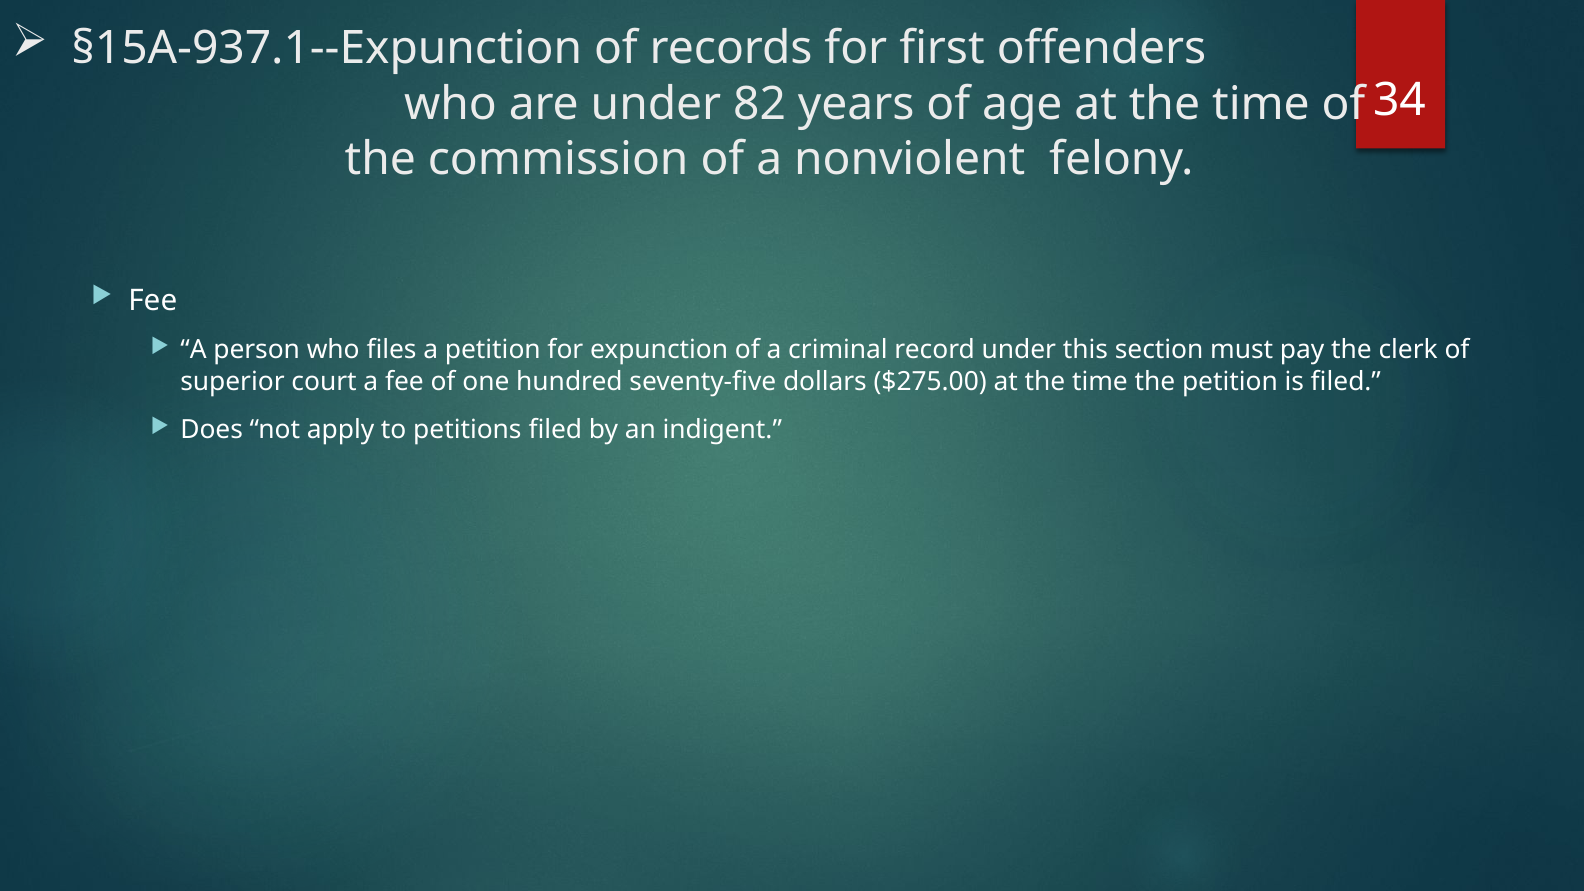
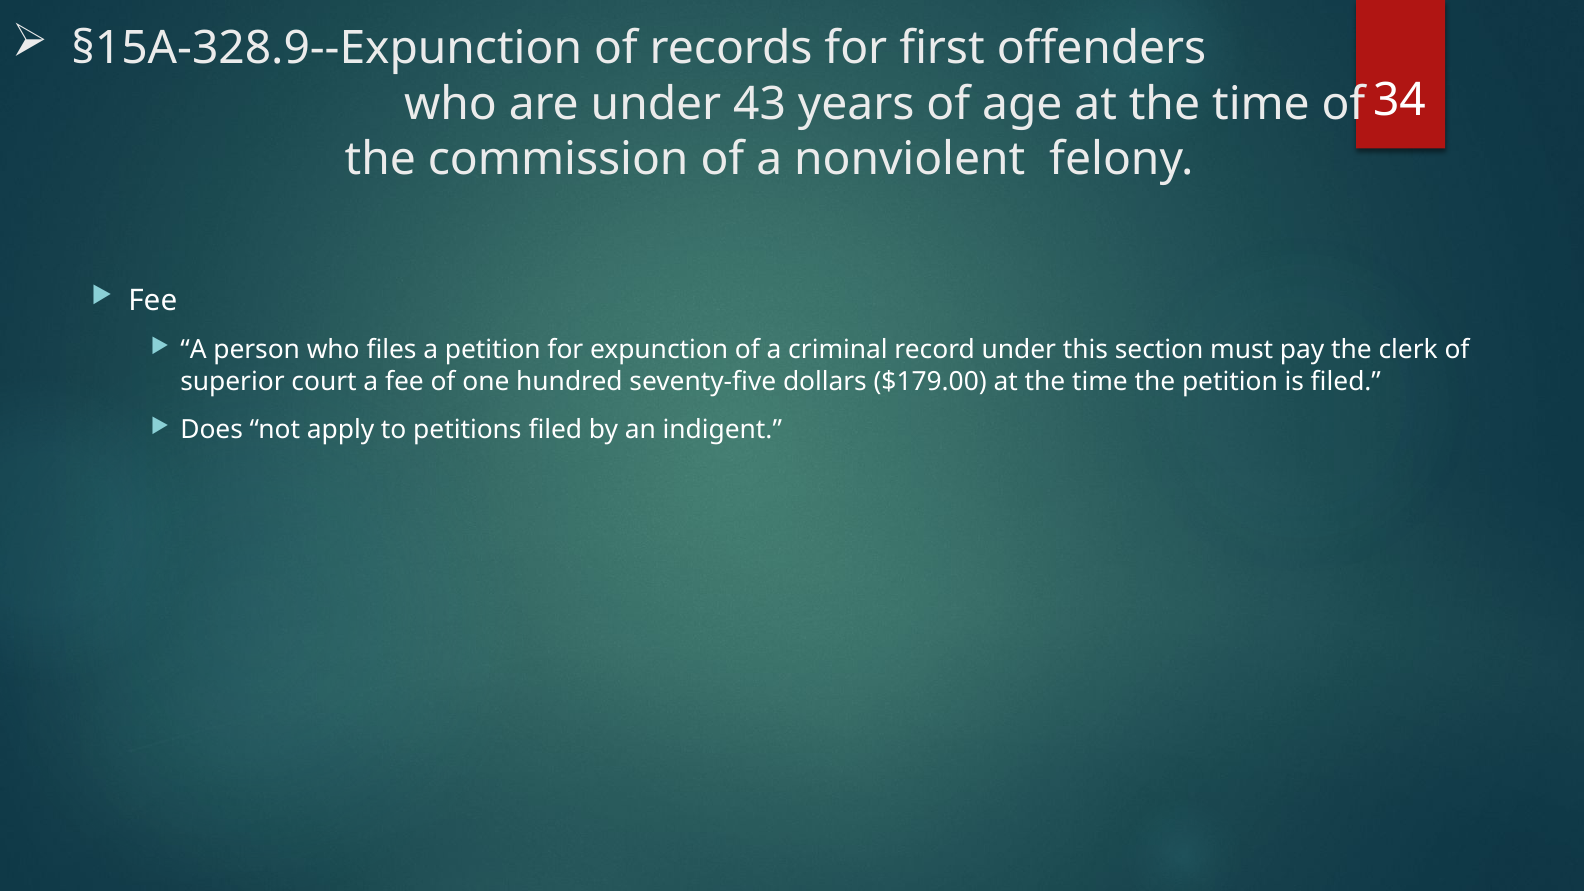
§15A-937.1--Expunction: §15A-937.1--Expunction -> §15A-328.9--Expunction (327, 49)
82: 82 -> 43 (760, 104)
$275.00: $275.00 -> $179.00 (930, 382)
